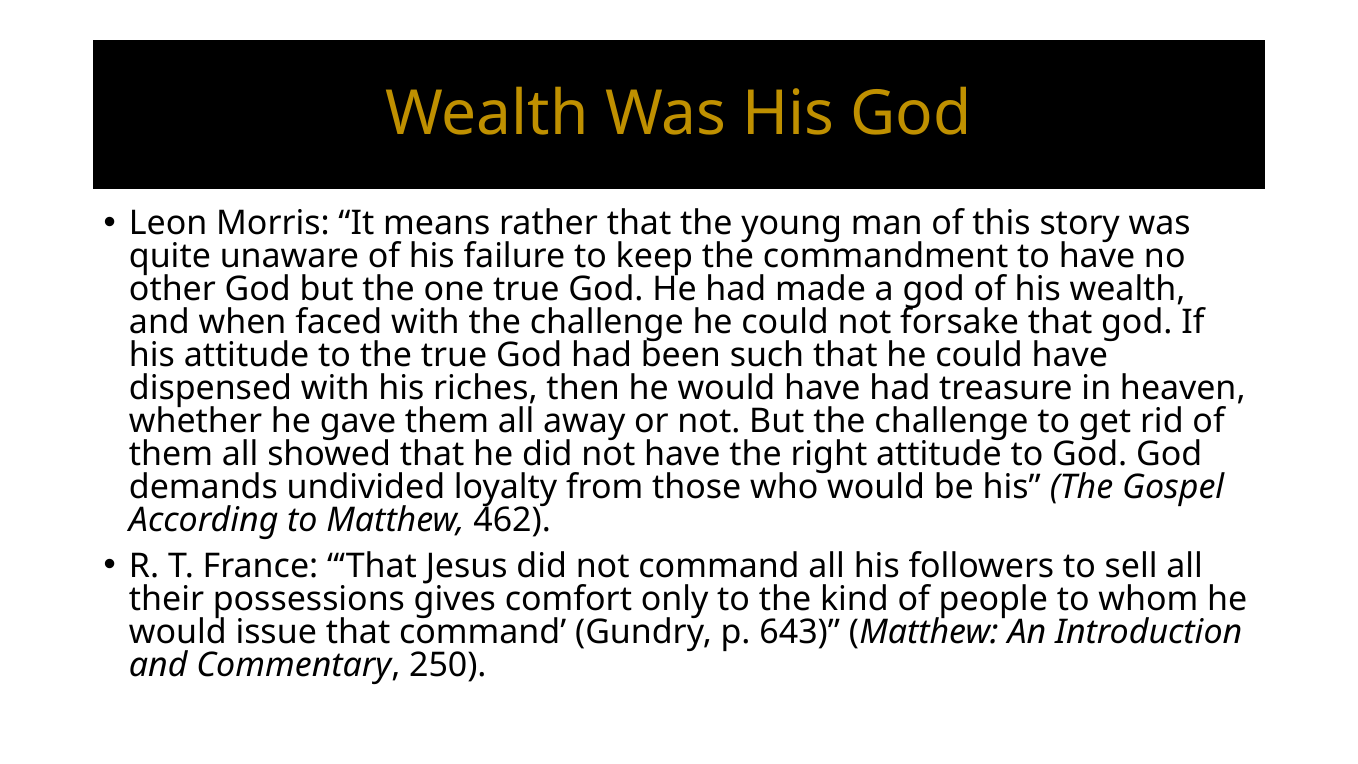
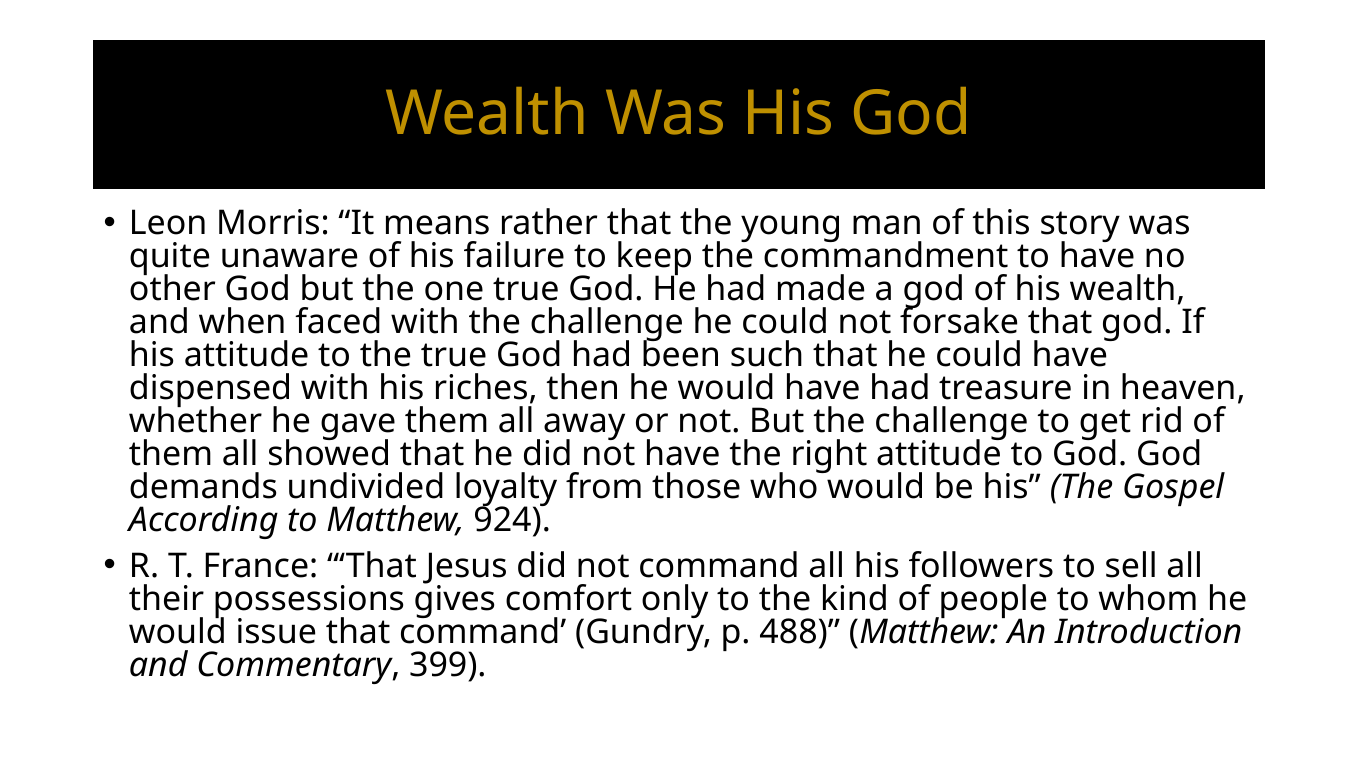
462: 462 -> 924 (512, 521)
643: 643 -> 488 (800, 632)
250: 250 -> 399 (448, 665)
